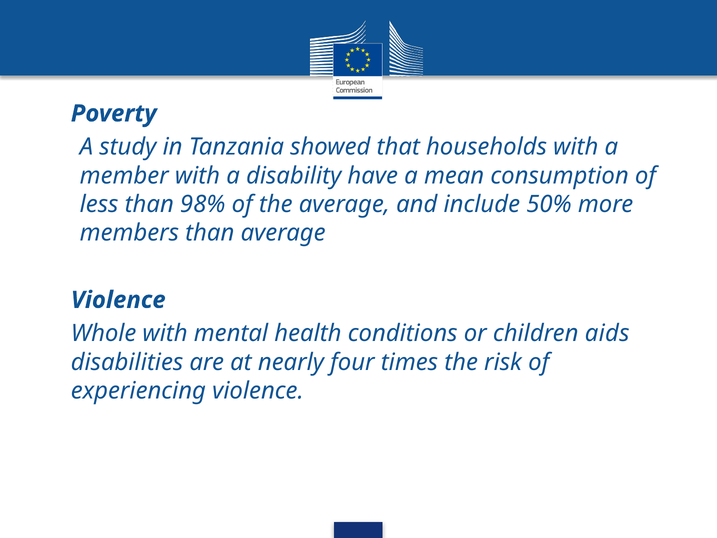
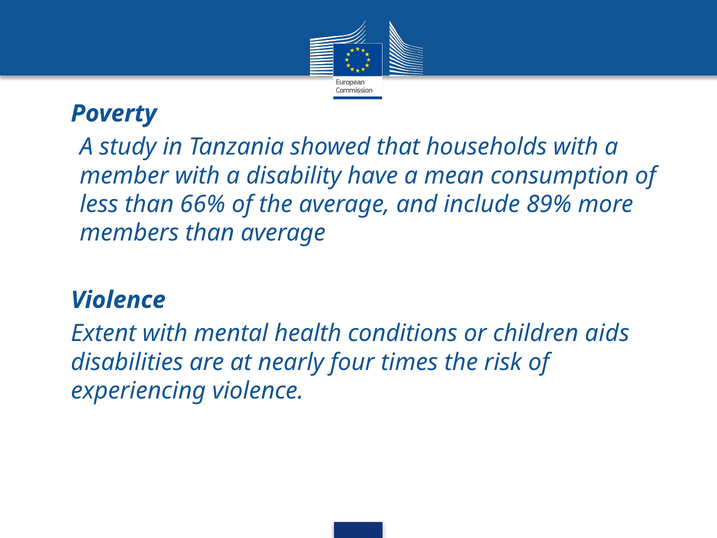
98%: 98% -> 66% (203, 204)
50%: 50% -> 89% (549, 204)
Whole: Whole -> Extent (104, 333)
